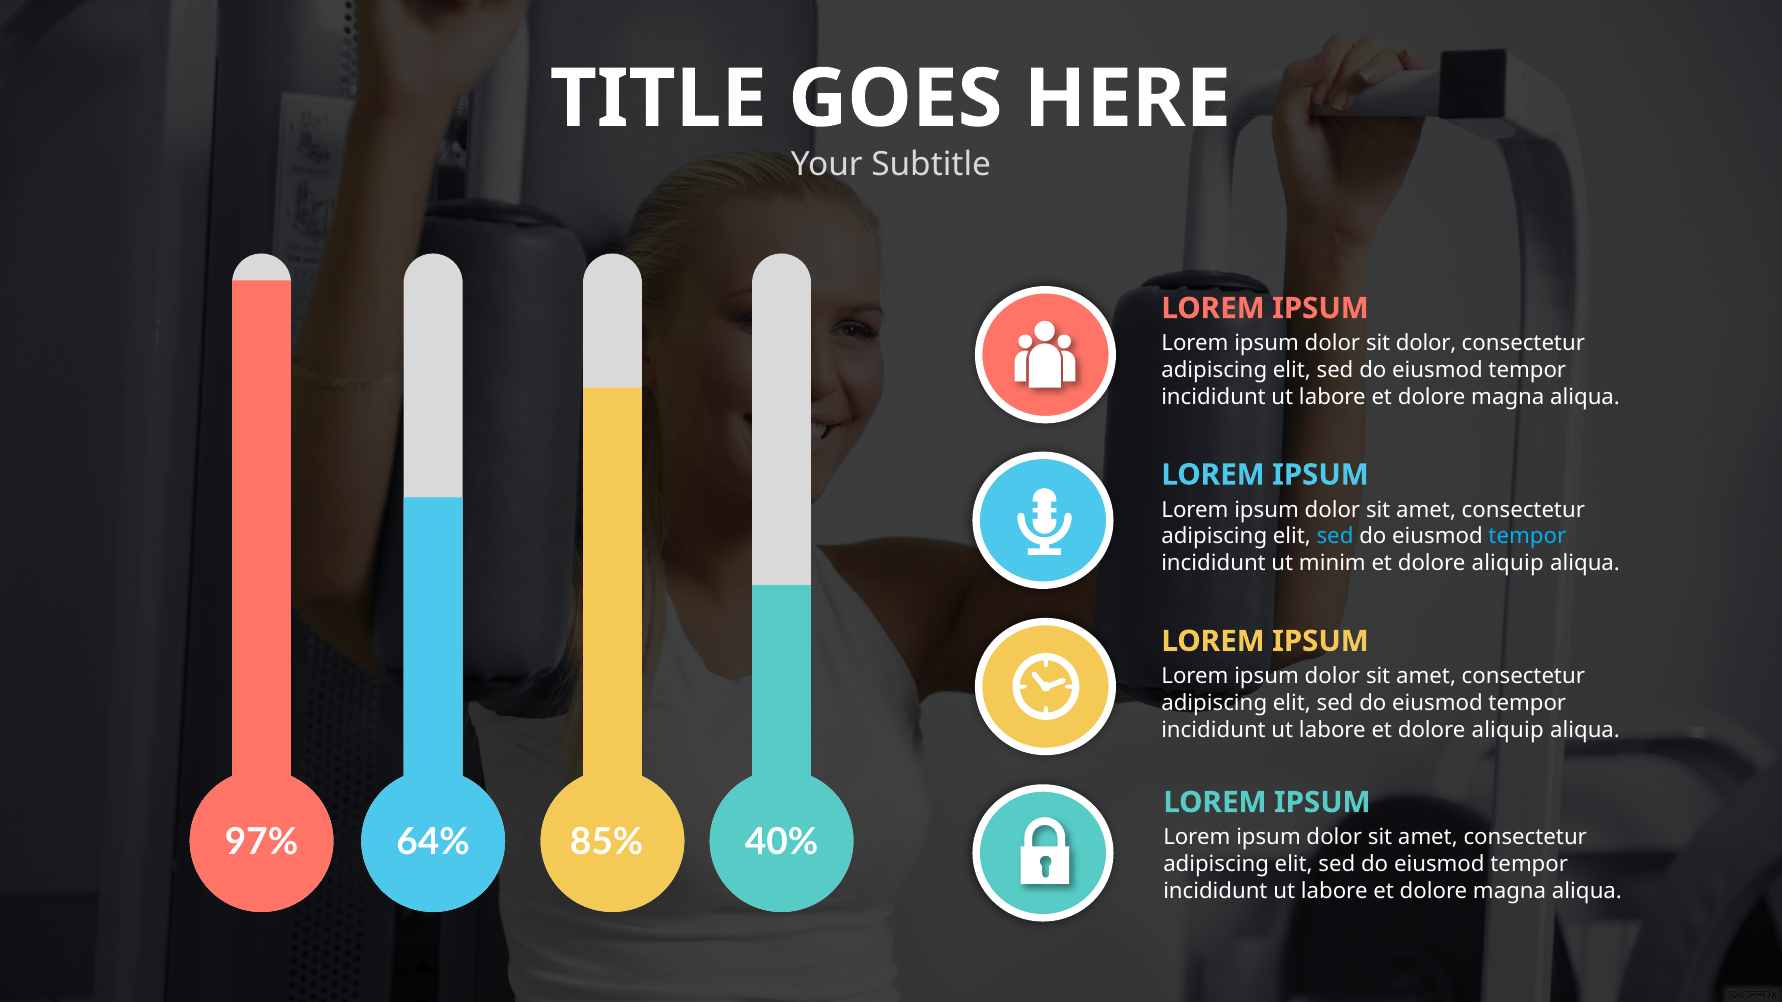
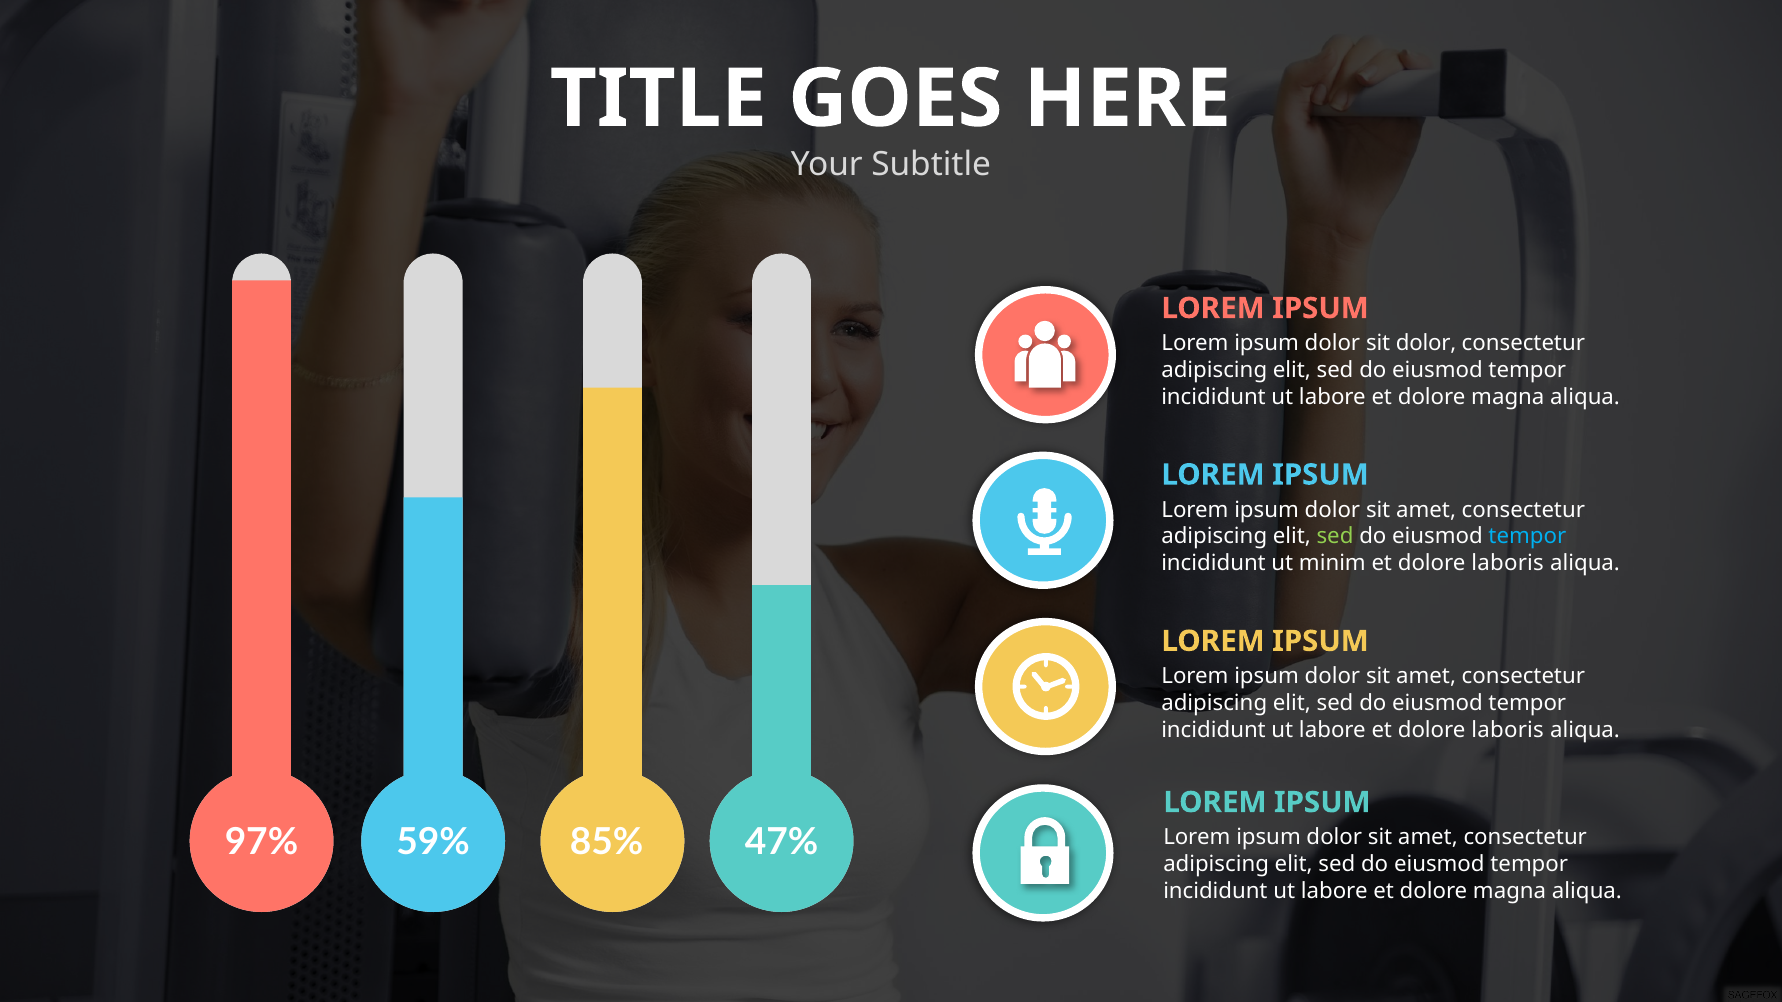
sed colour: light blue -> light green (1335, 537)
aliquip: aliquip -> laboris (1508, 564)
labore et dolore aliquip: aliquip -> laboris (1508, 730)
64%: 64% -> 59% (433, 843)
40%: 40% -> 47% (782, 843)
